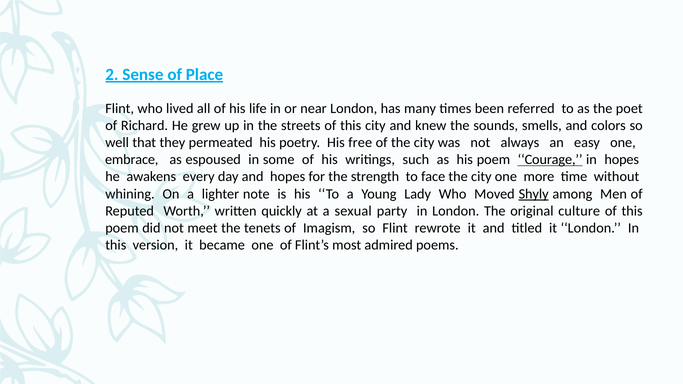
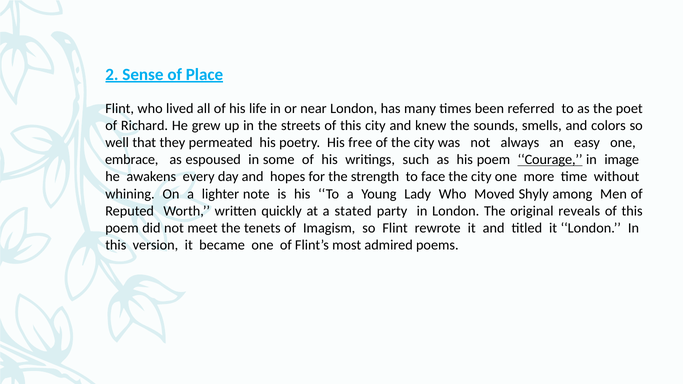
in hopes: hopes -> image (622, 160)
Shyly underline: present -> none (534, 194)
sexual: sexual -> stated (353, 211)
culture: culture -> reveals (579, 211)
